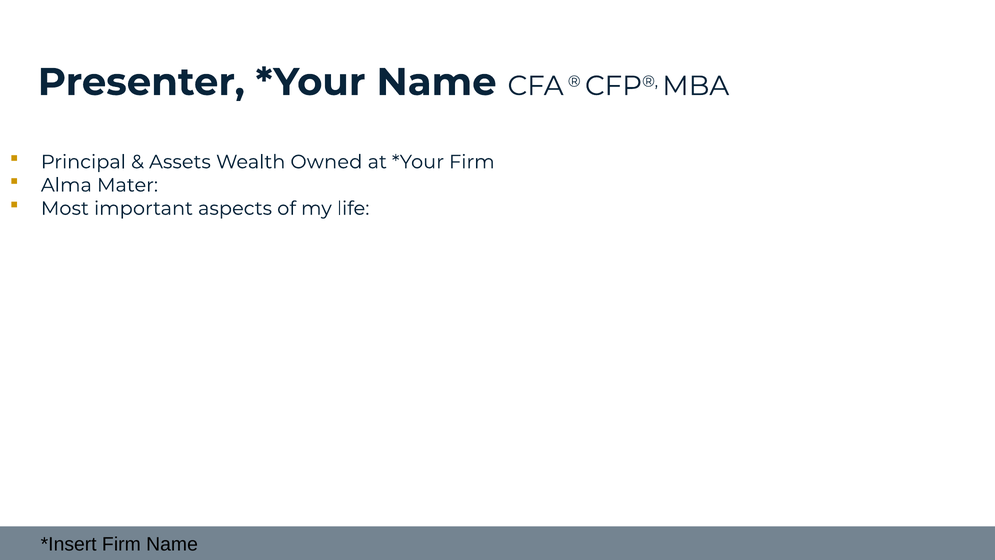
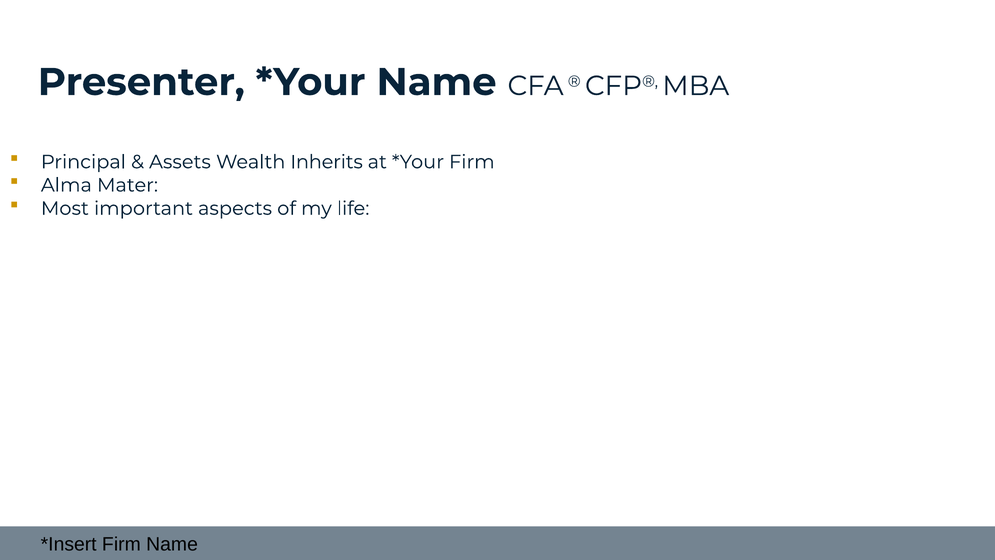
Owned: Owned -> Inherits (327, 162)
